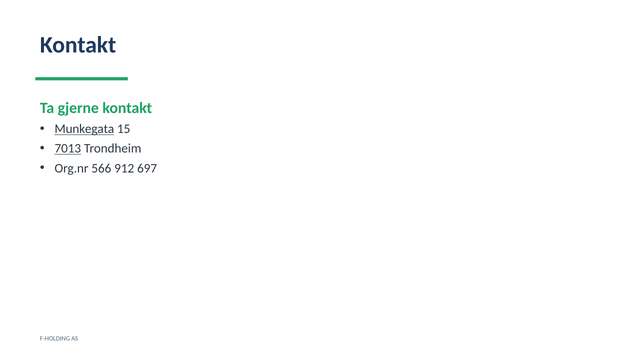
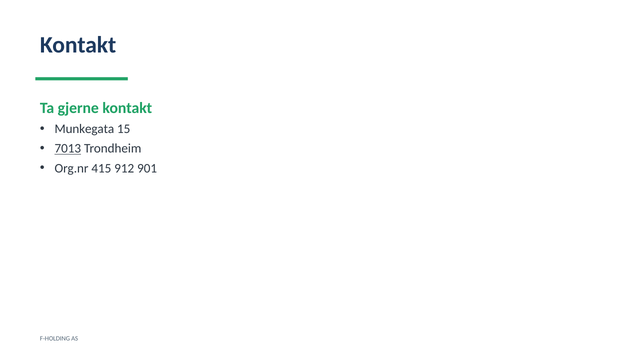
Munkegata underline: present -> none (84, 129)
566: 566 -> 415 (101, 168)
697: 697 -> 901 (147, 168)
